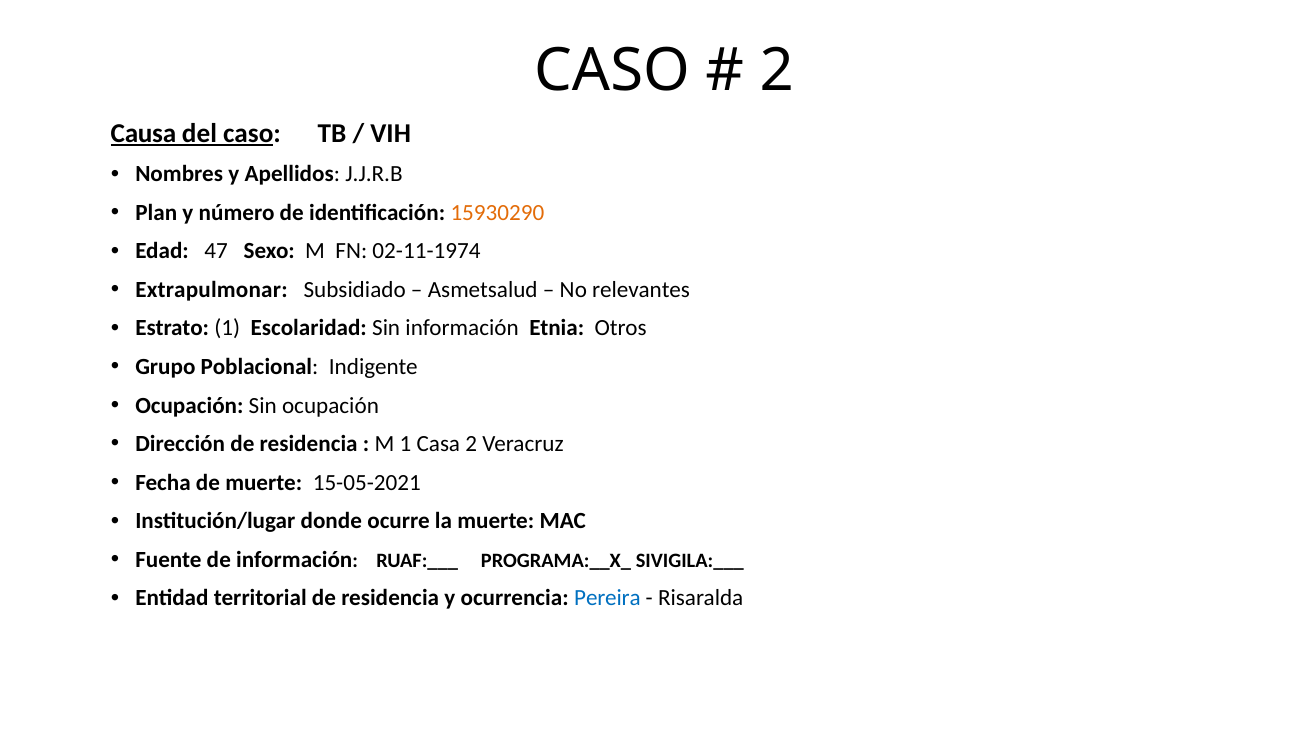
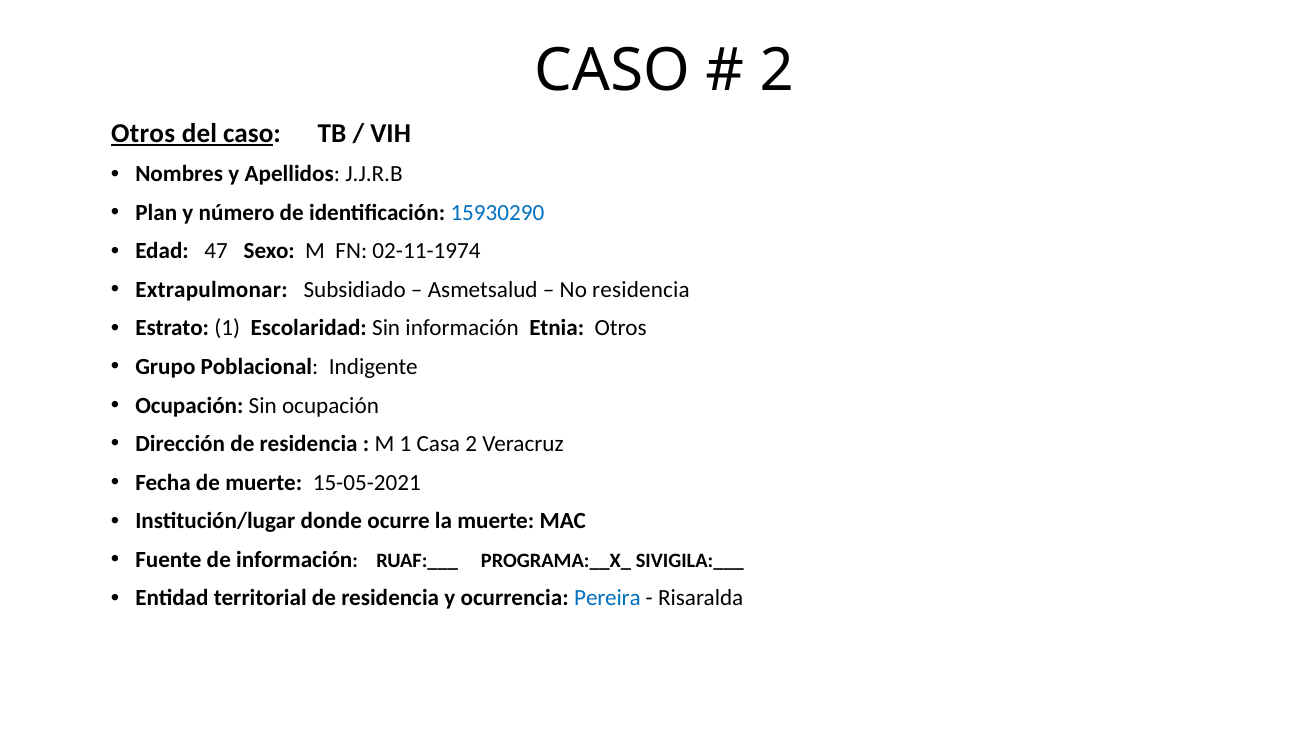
Causa: Causa -> Otros (143, 133)
15930290 colour: orange -> blue (497, 213)
No relevantes: relevantes -> residencia (641, 290)
